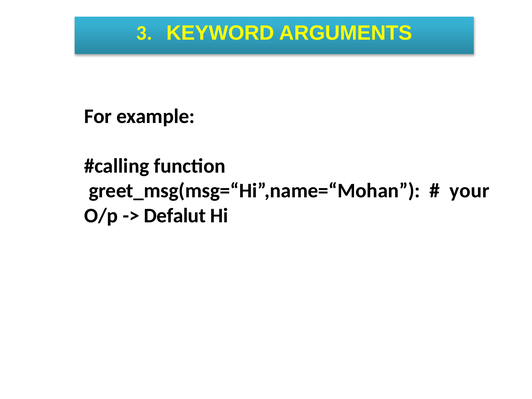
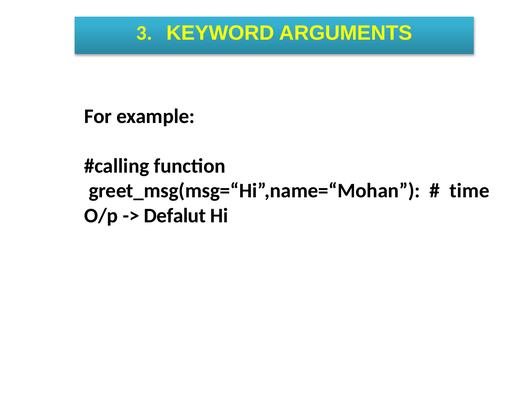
your: your -> time (469, 191)
